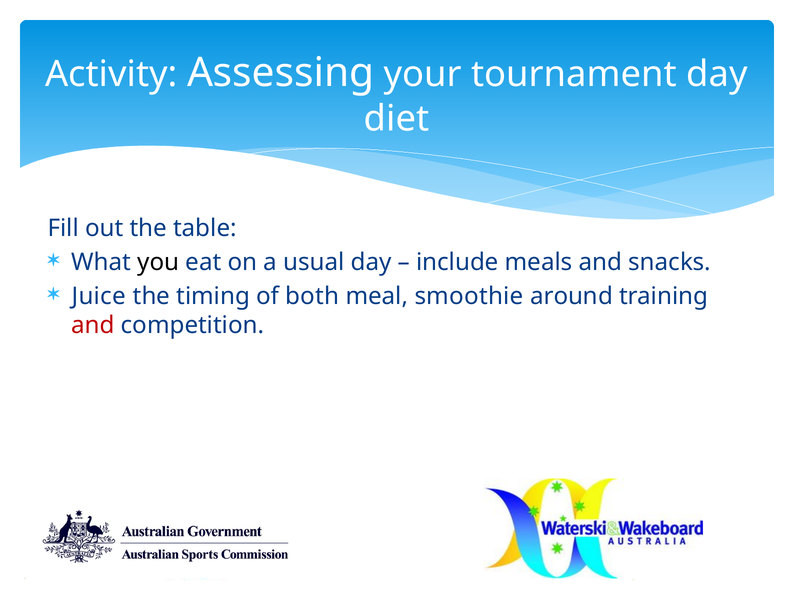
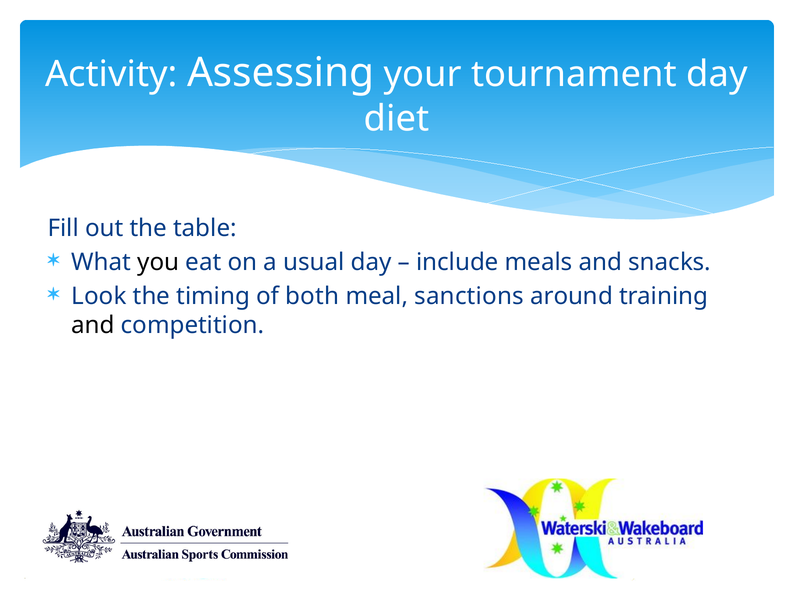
Juice: Juice -> Look (99, 296)
smoothie: smoothie -> sanctions (469, 296)
and colour: red -> black (93, 325)
